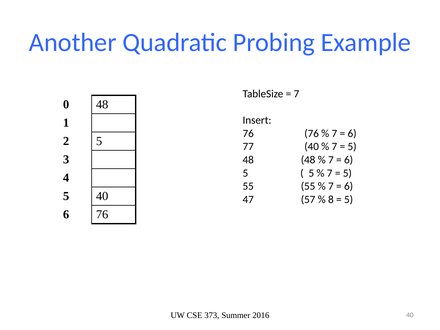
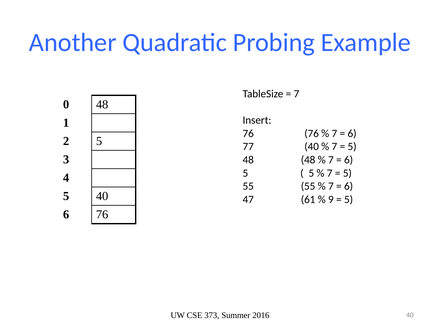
57: 57 -> 61 (308, 199)
8: 8 -> 9 (331, 199)
